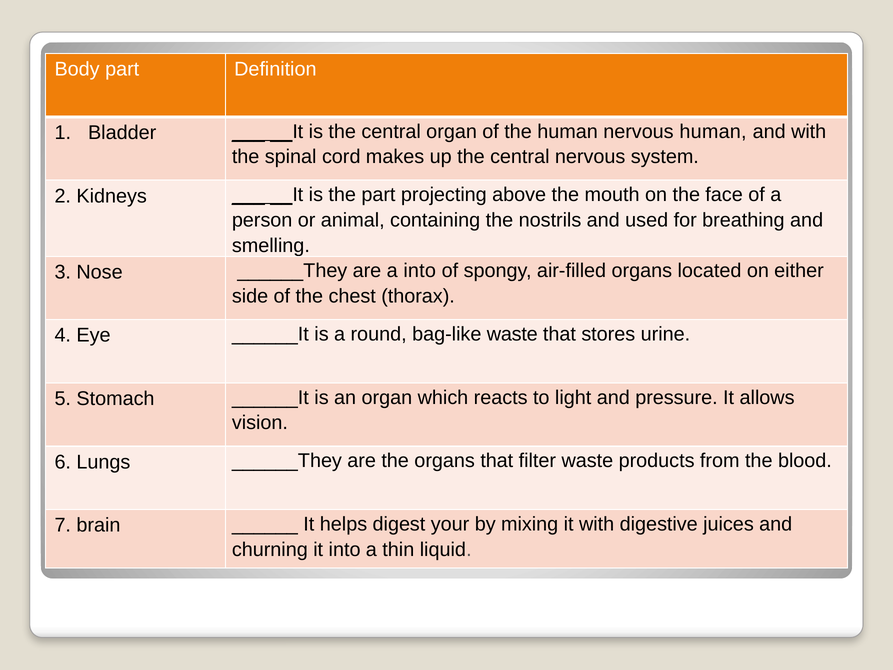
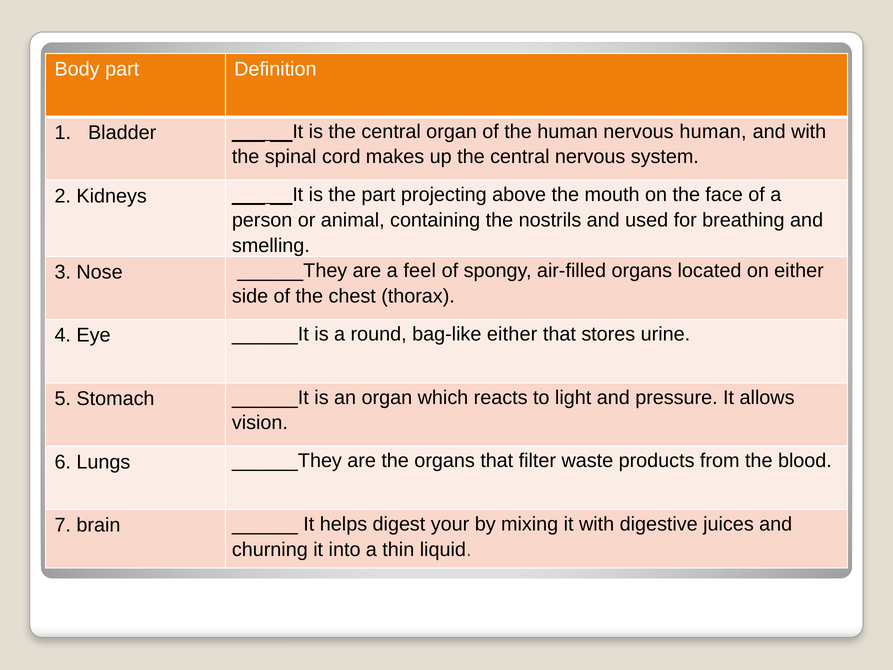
a into: into -> feel (420, 271)
bag-like waste: waste -> either (512, 334)
